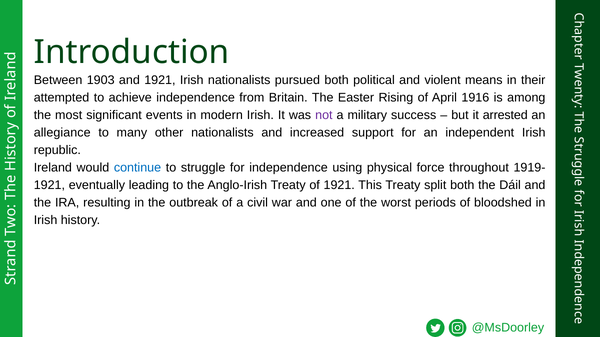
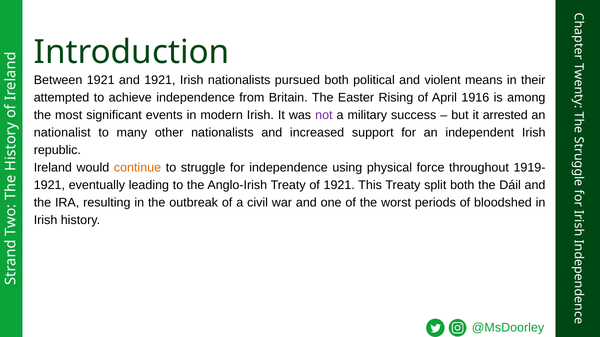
Between 1903: 1903 -> 1921 (101, 80)
allegiance: allegiance -> nationalist (62, 133)
continue colour: blue -> orange (138, 168)
